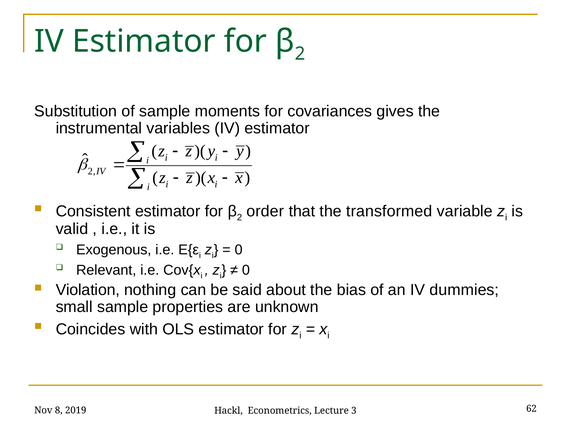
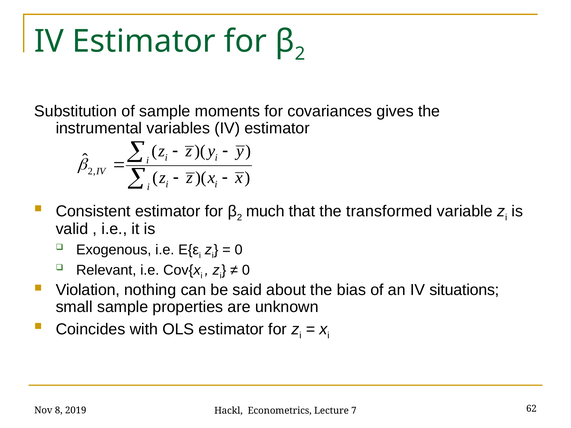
order: order -> much (265, 211)
dummies: dummies -> situations (464, 290)
3: 3 -> 7 (354, 411)
